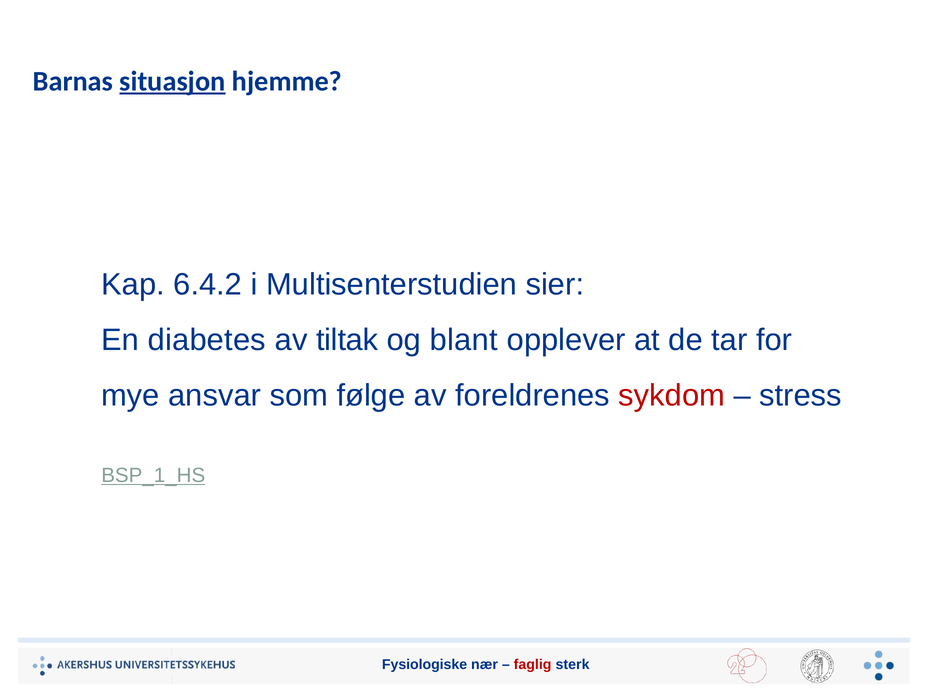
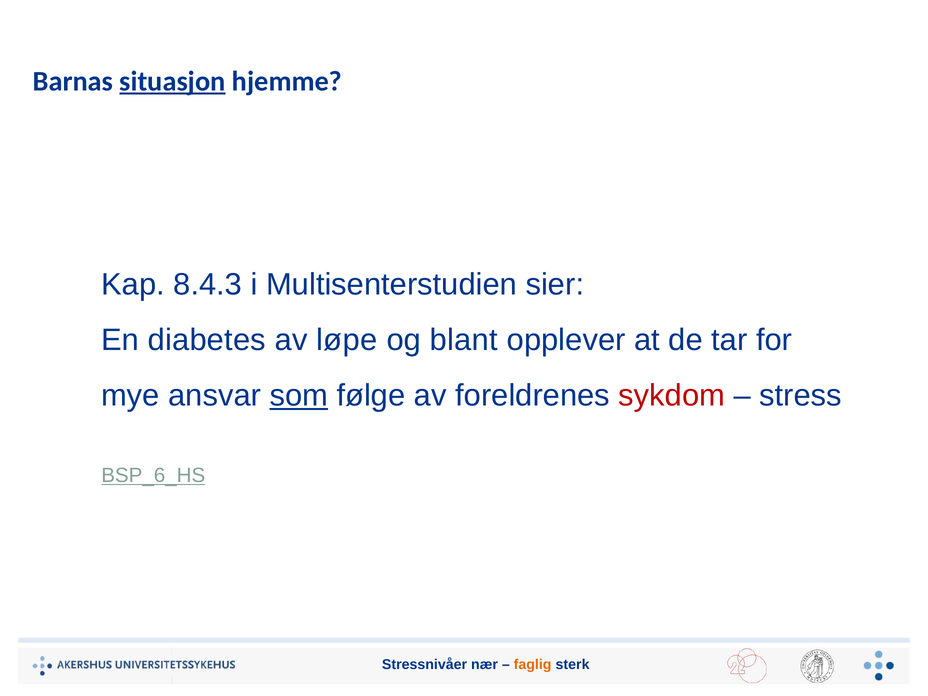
6.4.2: 6.4.2 -> 8.4.3 (208, 284)
tiltak: tiltak -> løpe (347, 340)
som underline: none -> present (299, 396)
BSP_1_HS: BSP_1_HS -> BSP_6_HS (153, 475)
Fysiologiske: Fysiologiske -> Stressnivåer (425, 664)
faglig colour: red -> orange (533, 664)
